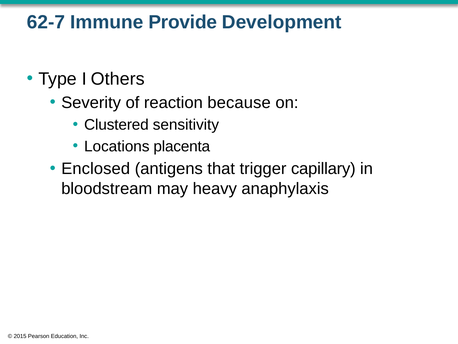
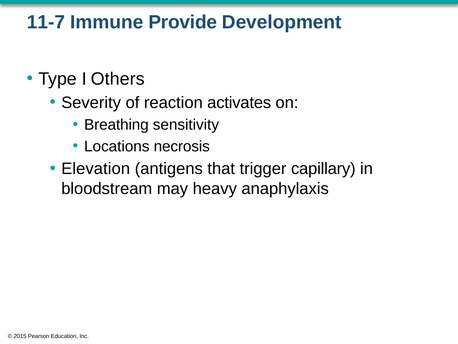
62-7: 62-7 -> 11-7 (46, 22)
because: because -> activates (239, 103)
Clustered: Clustered -> Breathing (116, 125)
placenta: placenta -> necrosis (182, 146)
Enclosed: Enclosed -> Elevation (96, 169)
